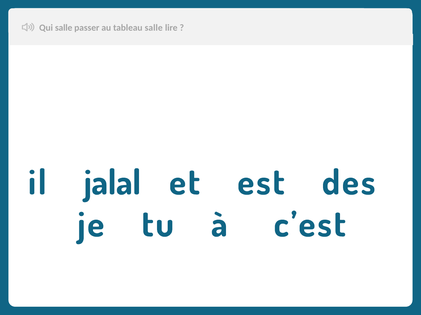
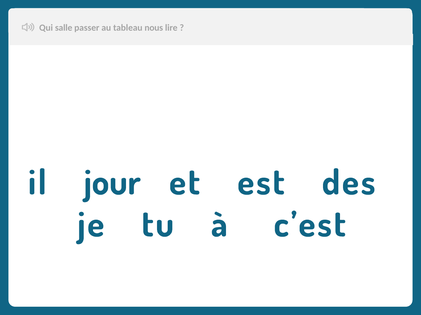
tableau salle: salle -> nous (154, 28)
jalal: jalal -> jour (112, 183)
